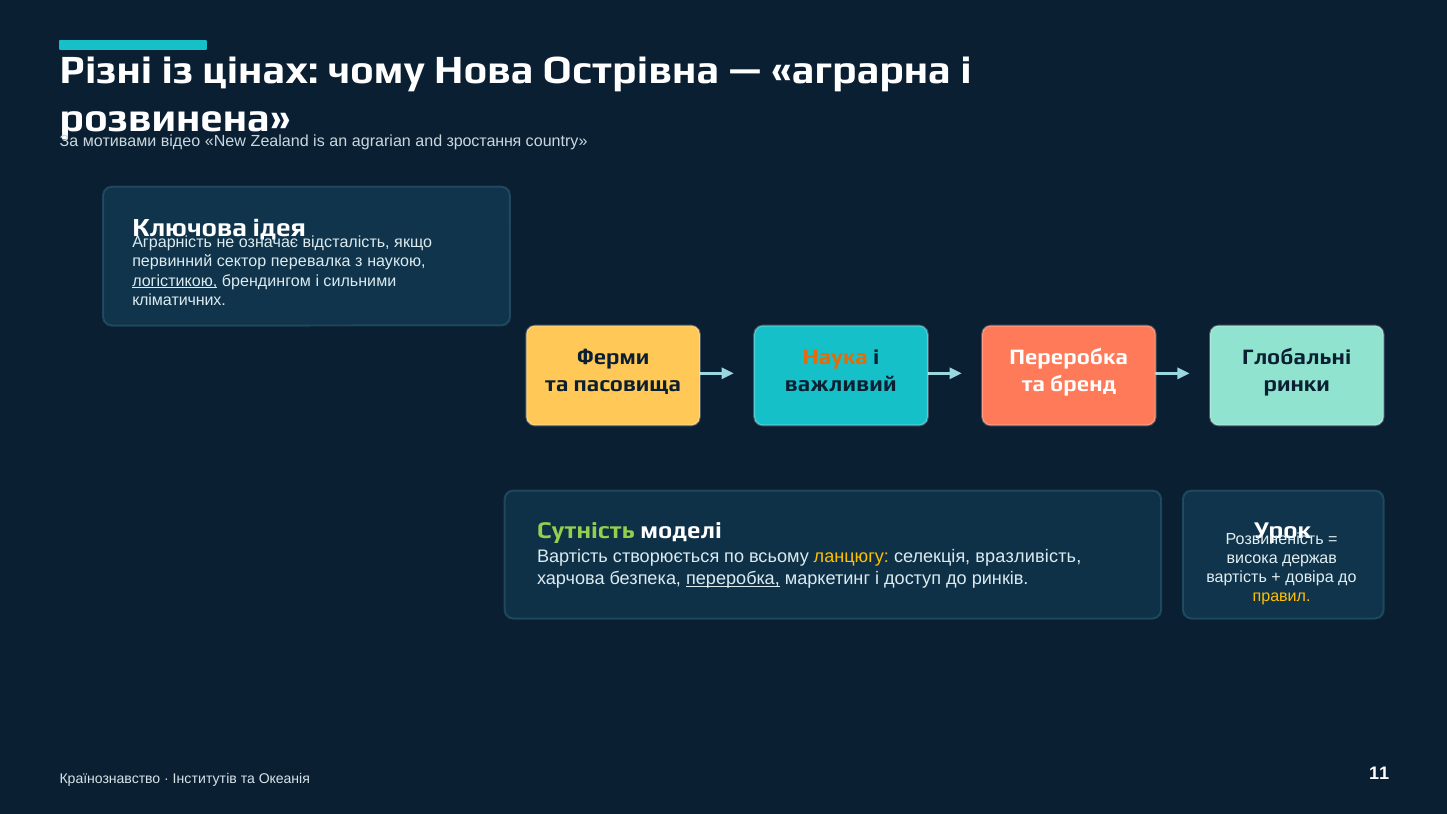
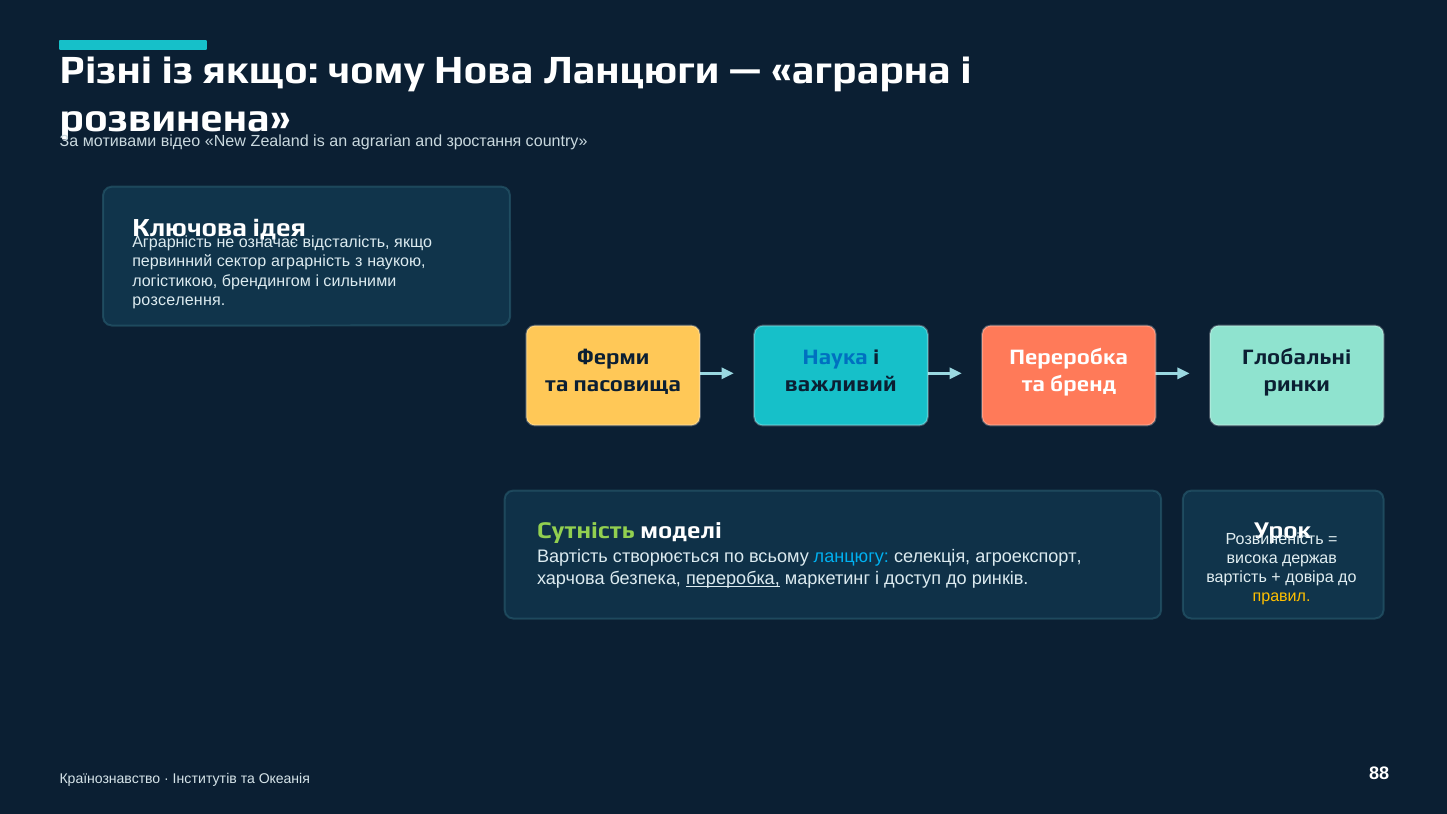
із цінах: цінах -> якщо (260, 70)
Острівна: Острівна -> Ланцюги (631, 70)
сектор перевалка: перевалка -> аграрність (311, 262)
логістикою underline: present -> none (175, 281)
кліматичних: кліматичних -> розселення (179, 300)
Наука colour: orange -> blue (835, 357)
ланцюгу colour: yellow -> light blue (851, 557)
вразливість: вразливість -> агроекспорт (1028, 557)
11: 11 -> 88 (1379, 774)
